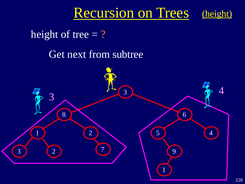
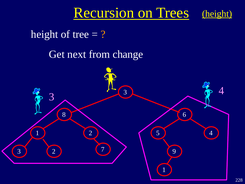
subtree: subtree -> change (128, 54)
